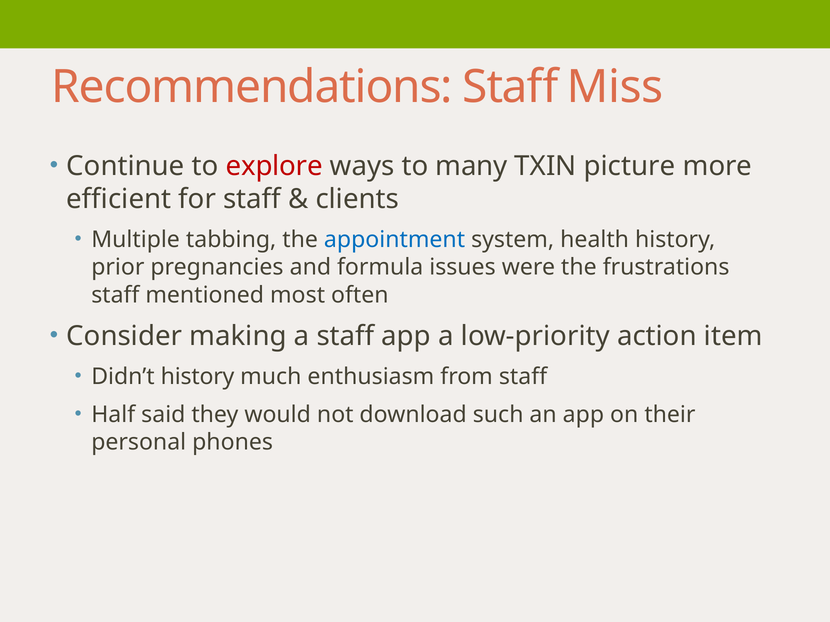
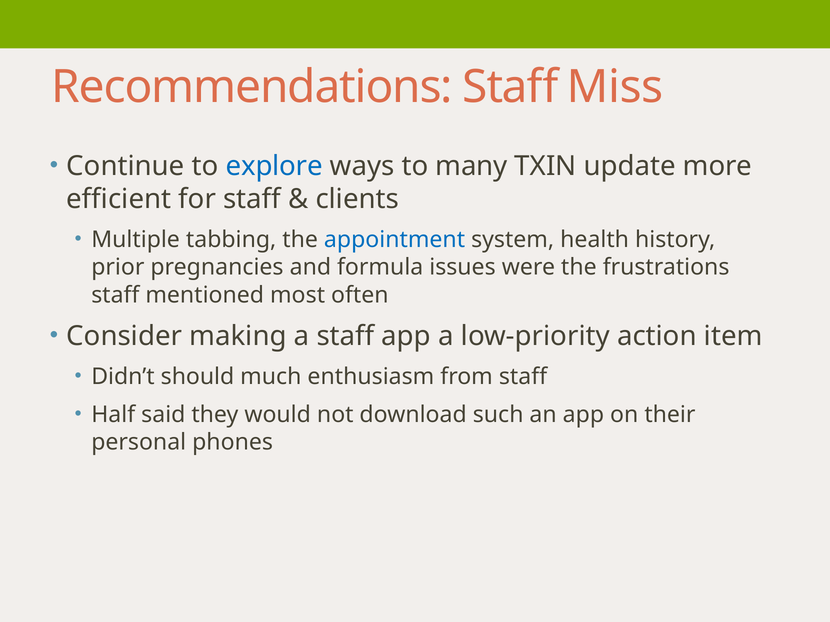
explore colour: red -> blue (274, 166)
picture: picture -> update (630, 166)
Didn’t history: history -> should (197, 377)
